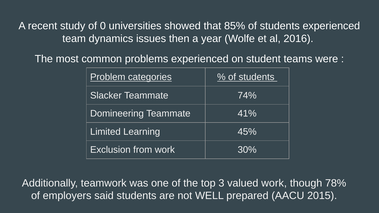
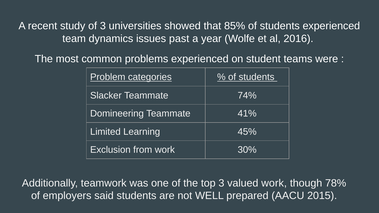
of 0: 0 -> 3 (103, 26)
then: then -> past (179, 39)
